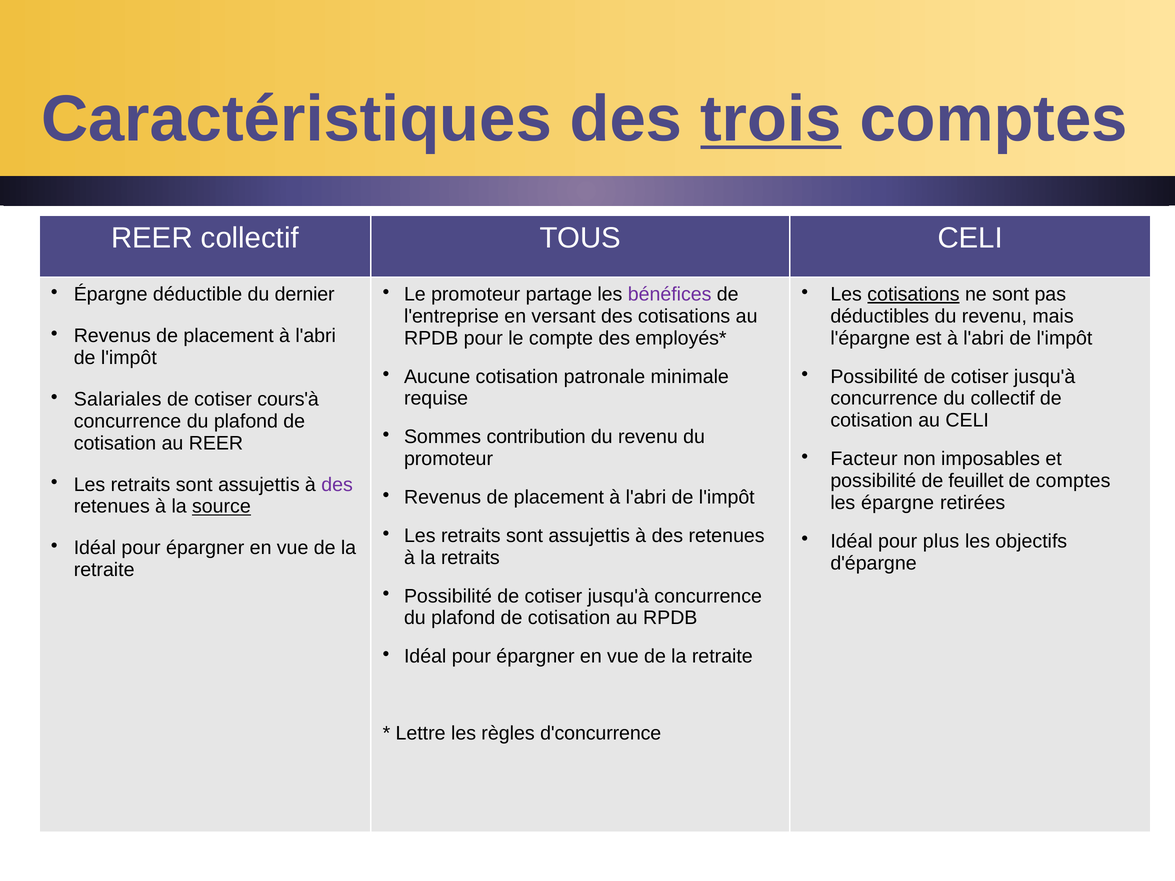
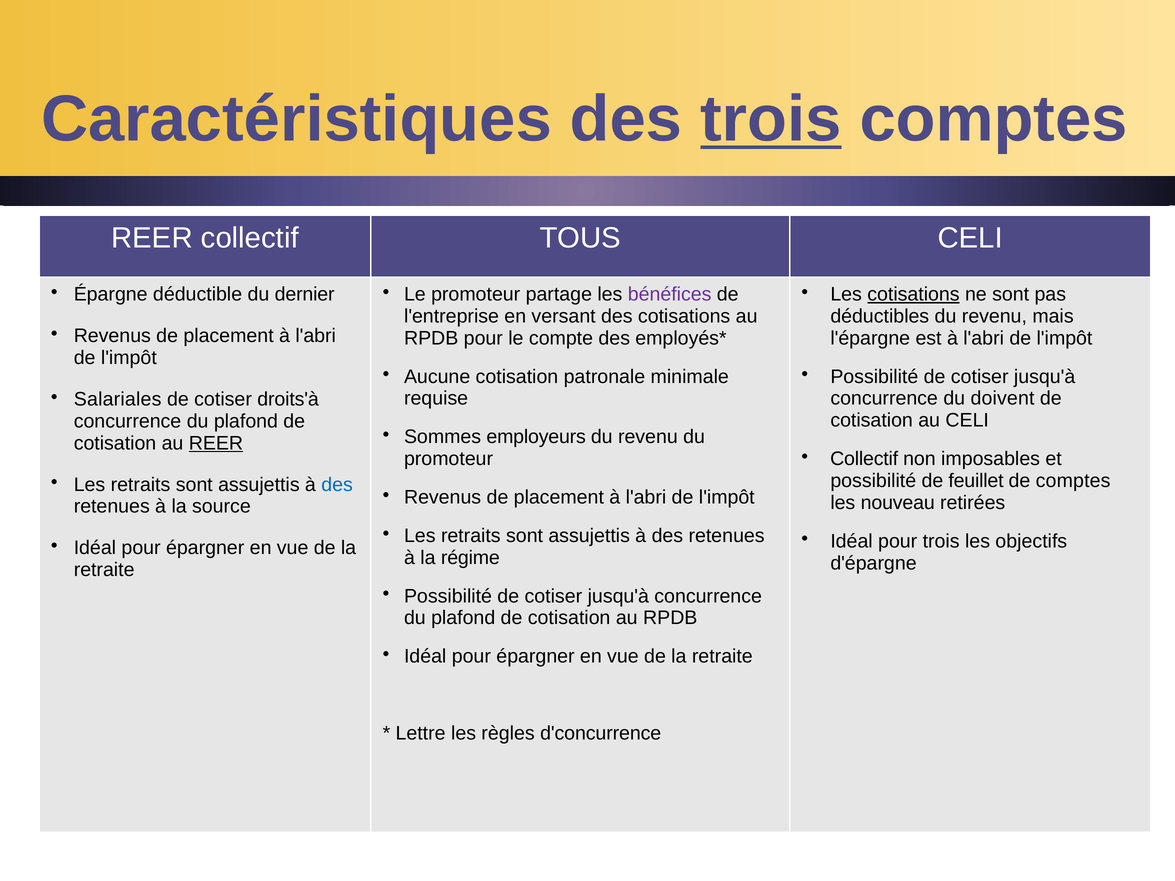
du collectif: collectif -> doivent (1002, 399)
cours'à: cours'à -> droits'à (288, 399)
contribution: contribution -> employeurs (536, 437)
REER underline: none -> present (216, 443)
Facteur: Facteur -> Collectif (864, 459)
des colour: purple -> blue (337, 485)
les épargne: épargne -> nouveau (898, 503)
source underline: present -> none (221, 507)
pour plus: plus -> trois (941, 541)
la retraits: retraits -> régime (470, 558)
